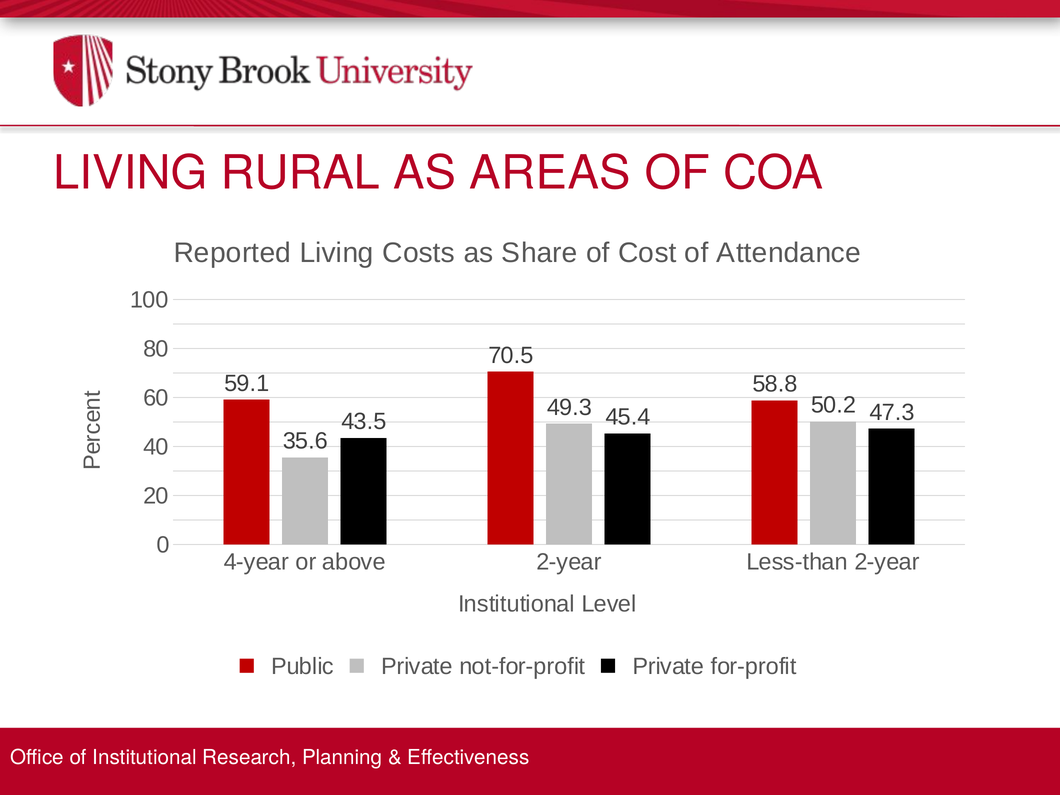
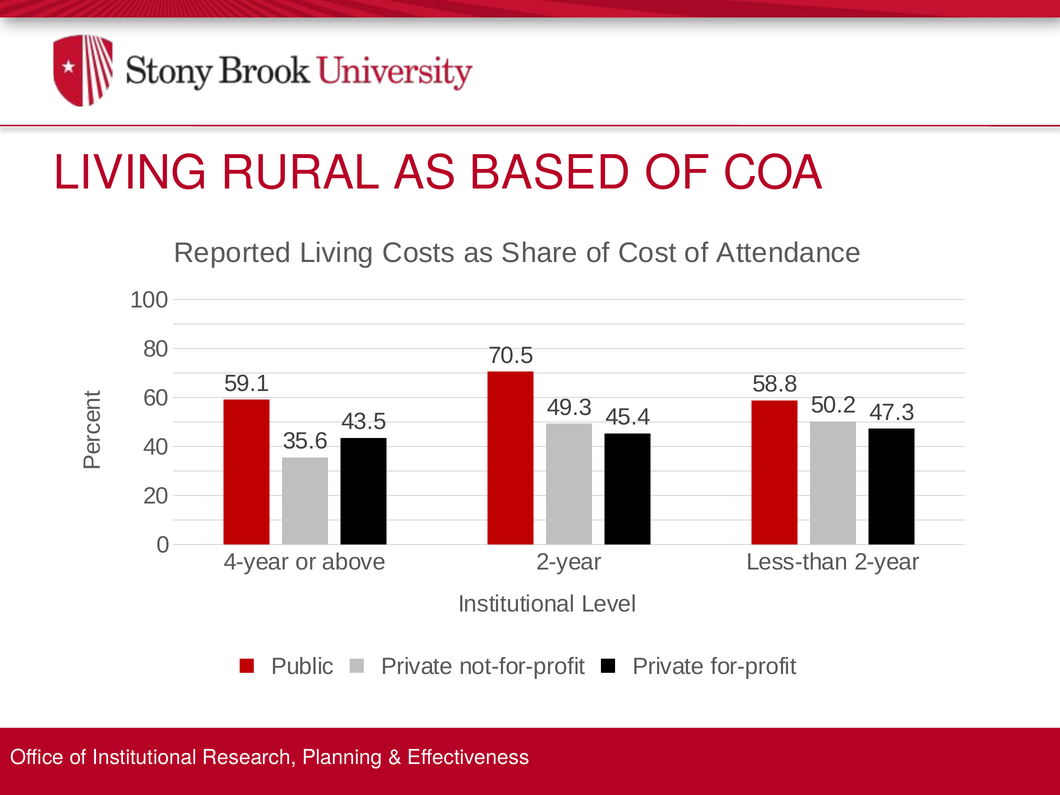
AREAS: AREAS -> BASED (550, 173)
